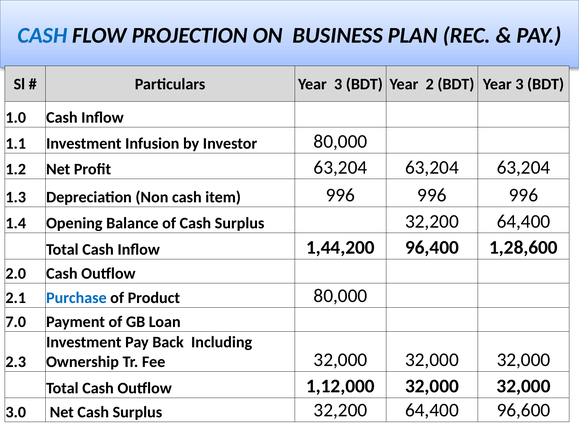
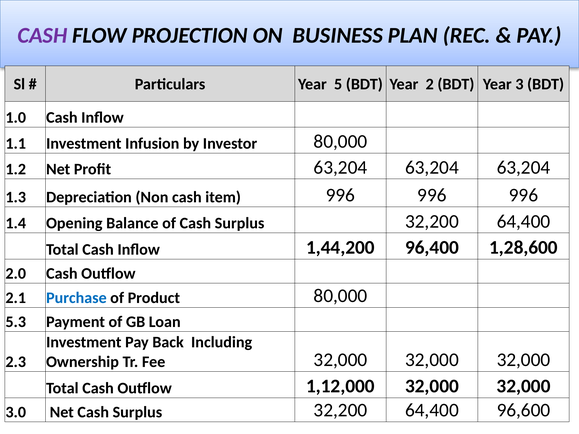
CASH colour: blue -> purple (42, 35)
Particulars Year 3: 3 -> 5 (338, 84)
7.0: 7.0 -> 5.3 (16, 322)
